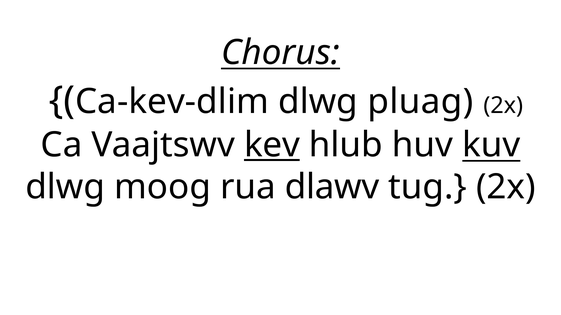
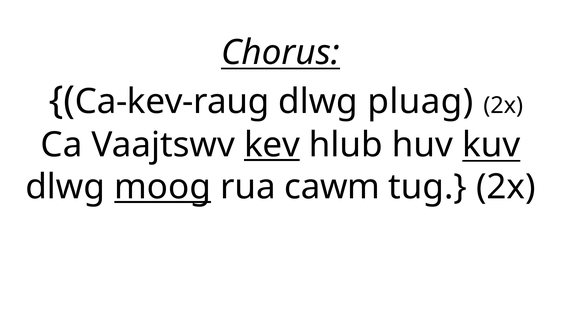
Ca-kev-dlim: Ca-kev-dlim -> Ca-kev-raug (172, 102)
moog underline: none -> present (163, 187)
dlawv: dlawv -> cawm (332, 187)
